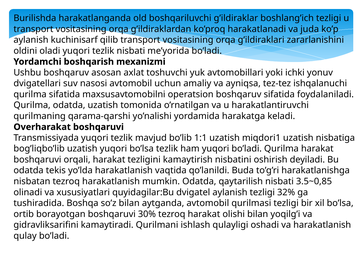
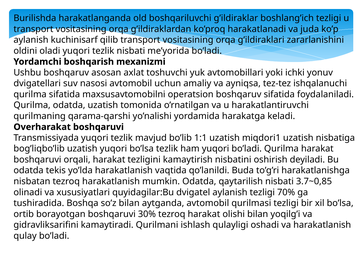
3.5~0,85: 3.5~0,85 -> 3.7~0,85 (314, 181)
32%: 32% -> 70% (286, 192)
